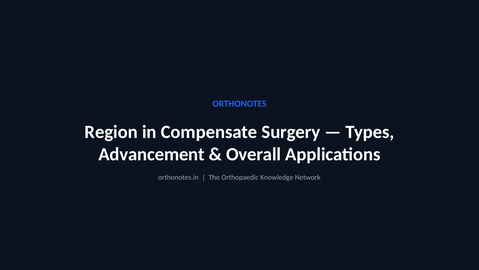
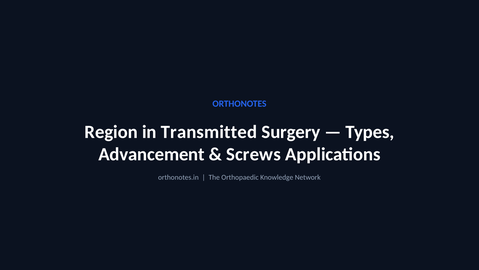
Compensate: Compensate -> Transmitted (209, 132)
Overall: Overall -> Screws (253, 154)
